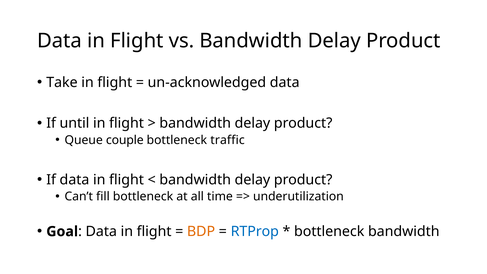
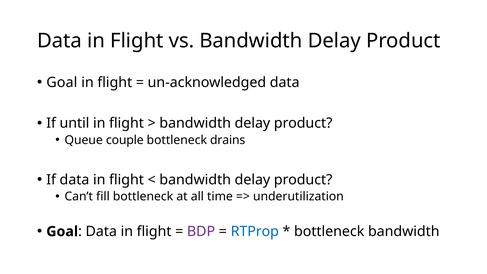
Take: Take -> Goal (62, 82)
traffic: traffic -> drains (228, 140)
BDP colour: orange -> purple (201, 231)
